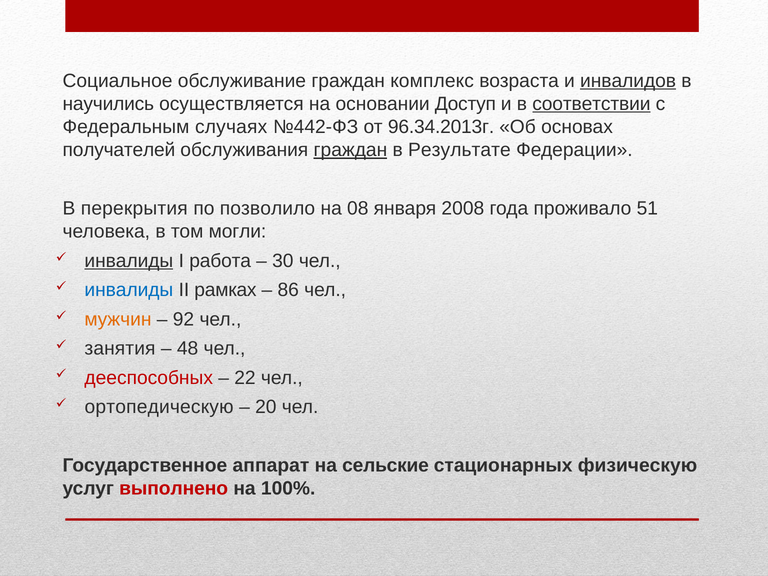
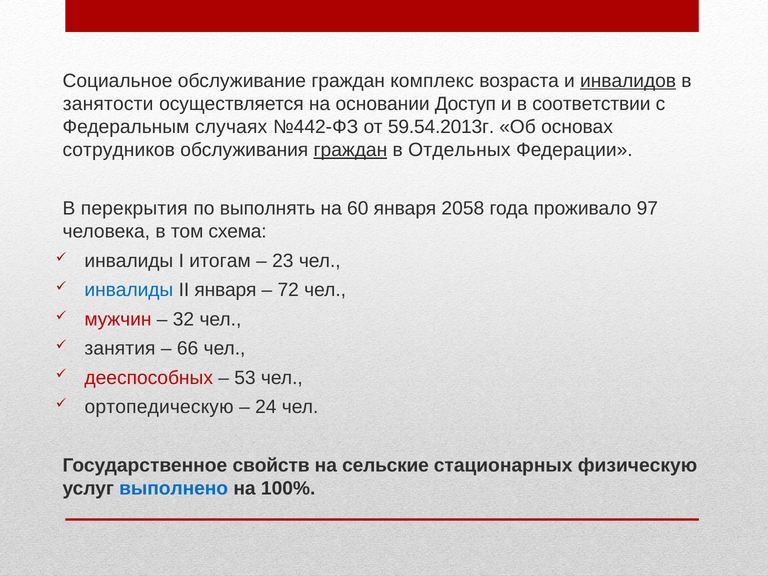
научились: научились -> занятости (108, 104)
соответствии underline: present -> none (591, 104)
96.34.2013г: 96.34.2013г -> 59.54.2013г (441, 127)
получателей: получателей -> сотрудников (119, 150)
Результате: Результате -> Отдельных (459, 150)
позволило: позволило -> выполнять (268, 208)
08: 08 -> 60 (358, 208)
2008: 2008 -> 2058 (463, 208)
51: 51 -> 97 (647, 208)
могли: могли -> схема (238, 231)
инвалиды underline: present -> none (129, 261)
работа: работа -> итогам (220, 261)
30: 30 -> 23 (283, 261)
II рамках: рамках -> января (225, 290)
86: 86 -> 72 (288, 290)
мужчин colour: orange -> red (118, 319)
92: 92 -> 32 (183, 319)
48: 48 -> 66 (188, 348)
22: 22 -> 53 (245, 378)
20: 20 -> 24 (266, 407)
аппарат: аппарат -> свойств (271, 465)
выполнено colour: red -> blue (174, 488)
